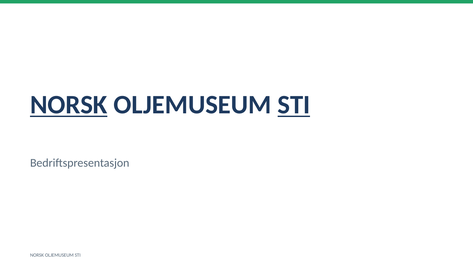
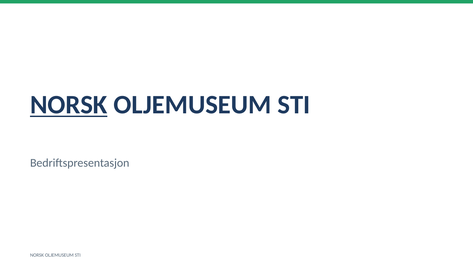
STI underline: present -> none (294, 105)
